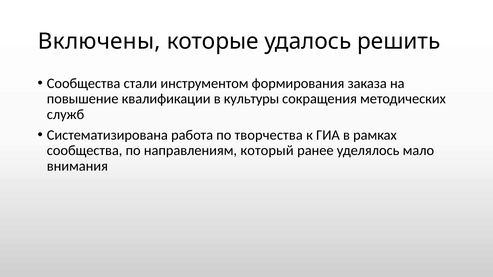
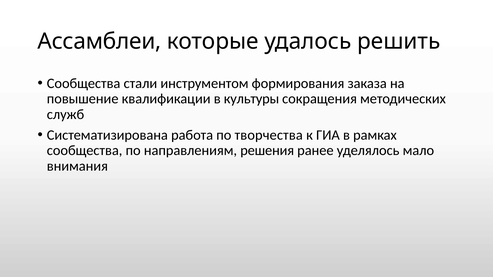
Включены: Включены -> Ассамблеи (99, 41)
который: который -> решения (267, 151)
